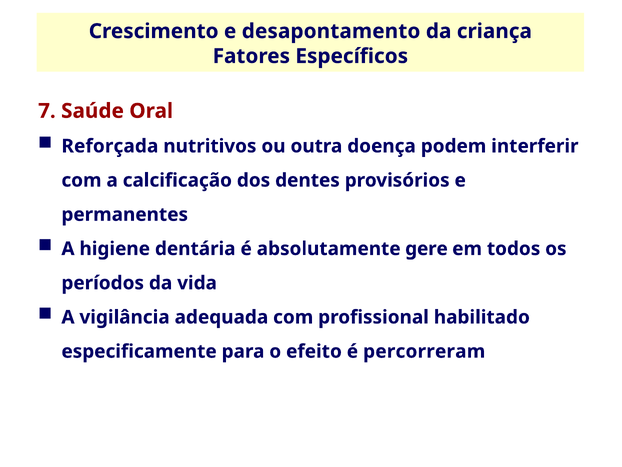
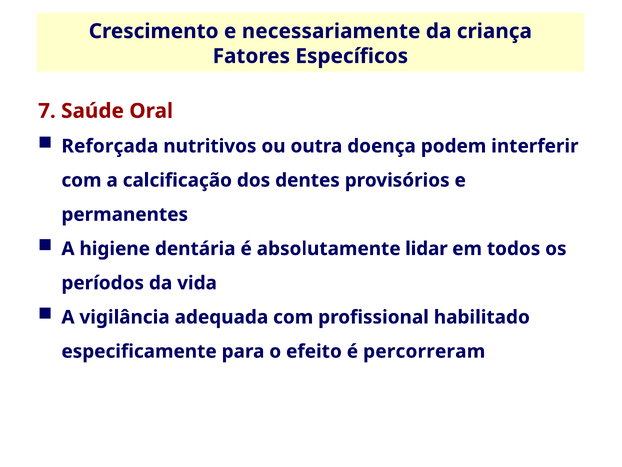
desapontamento: desapontamento -> necessariamente (331, 31)
gere: gere -> lidar (426, 249)
